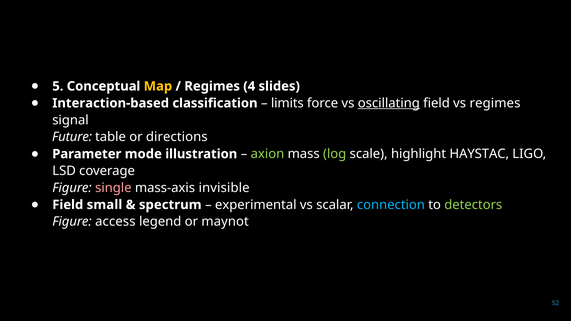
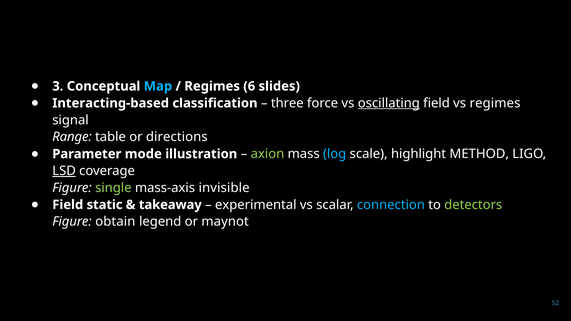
5: 5 -> 3 (58, 86)
Map colour: yellow -> light blue (158, 86)
4: 4 -> 6 (249, 86)
Interaction-based: Interaction-based -> Interacting-based (111, 103)
limits: limits -> three (287, 103)
Future: Future -> Range (72, 137)
log colour: light green -> light blue (335, 154)
HAYSTAC: HAYSTAC -> METHOD (479, 154)
LSD underline: none -> present (64, 171)
single colour: pink -> light green (113, 188)
small: small -> static (105, 205)
spectrum: spectrum -> takeaway (170, 205)
access: access -> obtain (115, 222)
